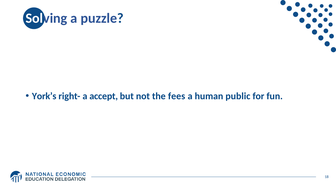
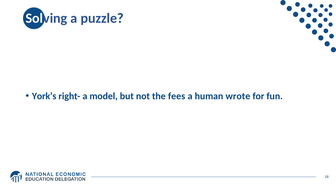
accept: accept -> model (104, 96)
public: public -> wrote (238, 96)
